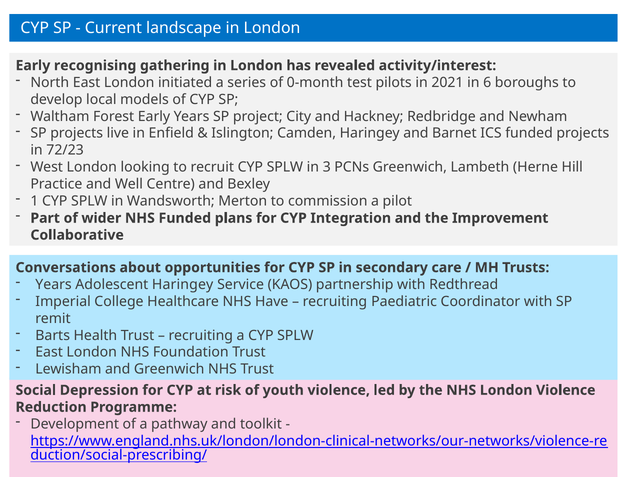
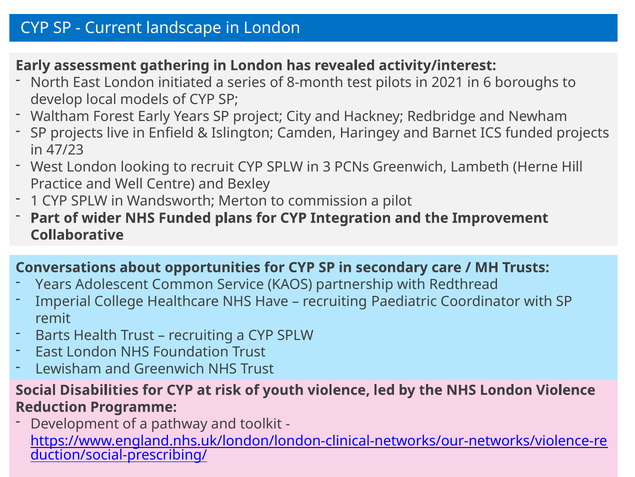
recognising: recognising -> assessment (95, 65)
0-month: 0-month -> 8-month (315, 82)
72/23: 72/23 -> 47/23 (65, 150)
Adolescent Haringey: Haringey -> Common (183, 284)
Depression: Depression -> Disabilities (99, 390)
